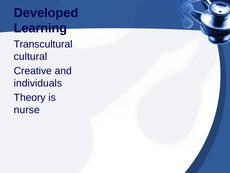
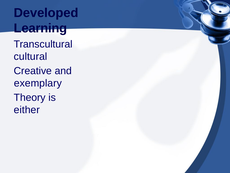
individuals: individuals -> exemplary (38, 83)
nurse: nurse -> either (27, 110)
